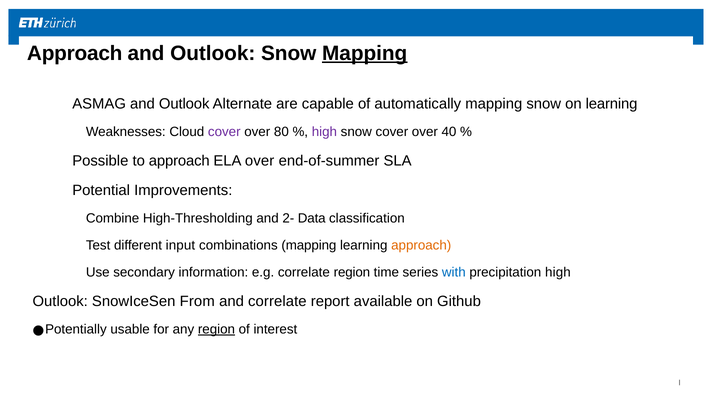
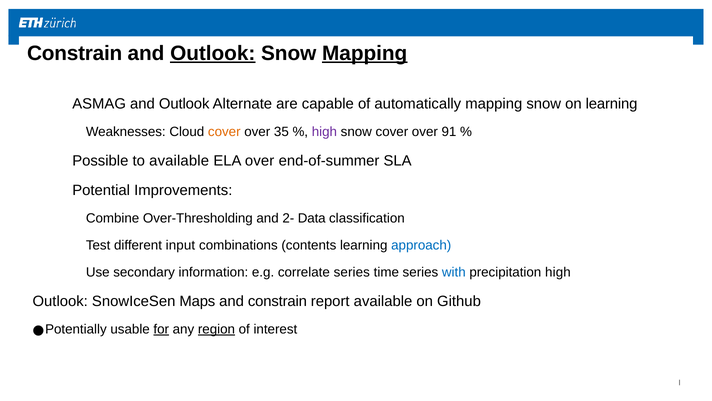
Approach: Approach -> Constrain (75, 53)
Outlook underline: none -> present (213, 53)
cover colour: purple -> orange (224, 132)
80: 80 -> 35 (281, 132)
40: 40 -> 91 (449, 132)
to approach: approach -> available (179, 161)
High-Thresholding: High-Thresholding -> Over-Thresholding (198, 218)
combinations mapping: mapping -> contents (309, 245)
approach colour: orange -> blue (421, 245)
correlate region: region -> series (352, 272)
From: From -> Maps (197, 301)
and correlate: correlate -> constrain (277, 301)
for underline: none -> present (161, 329)
